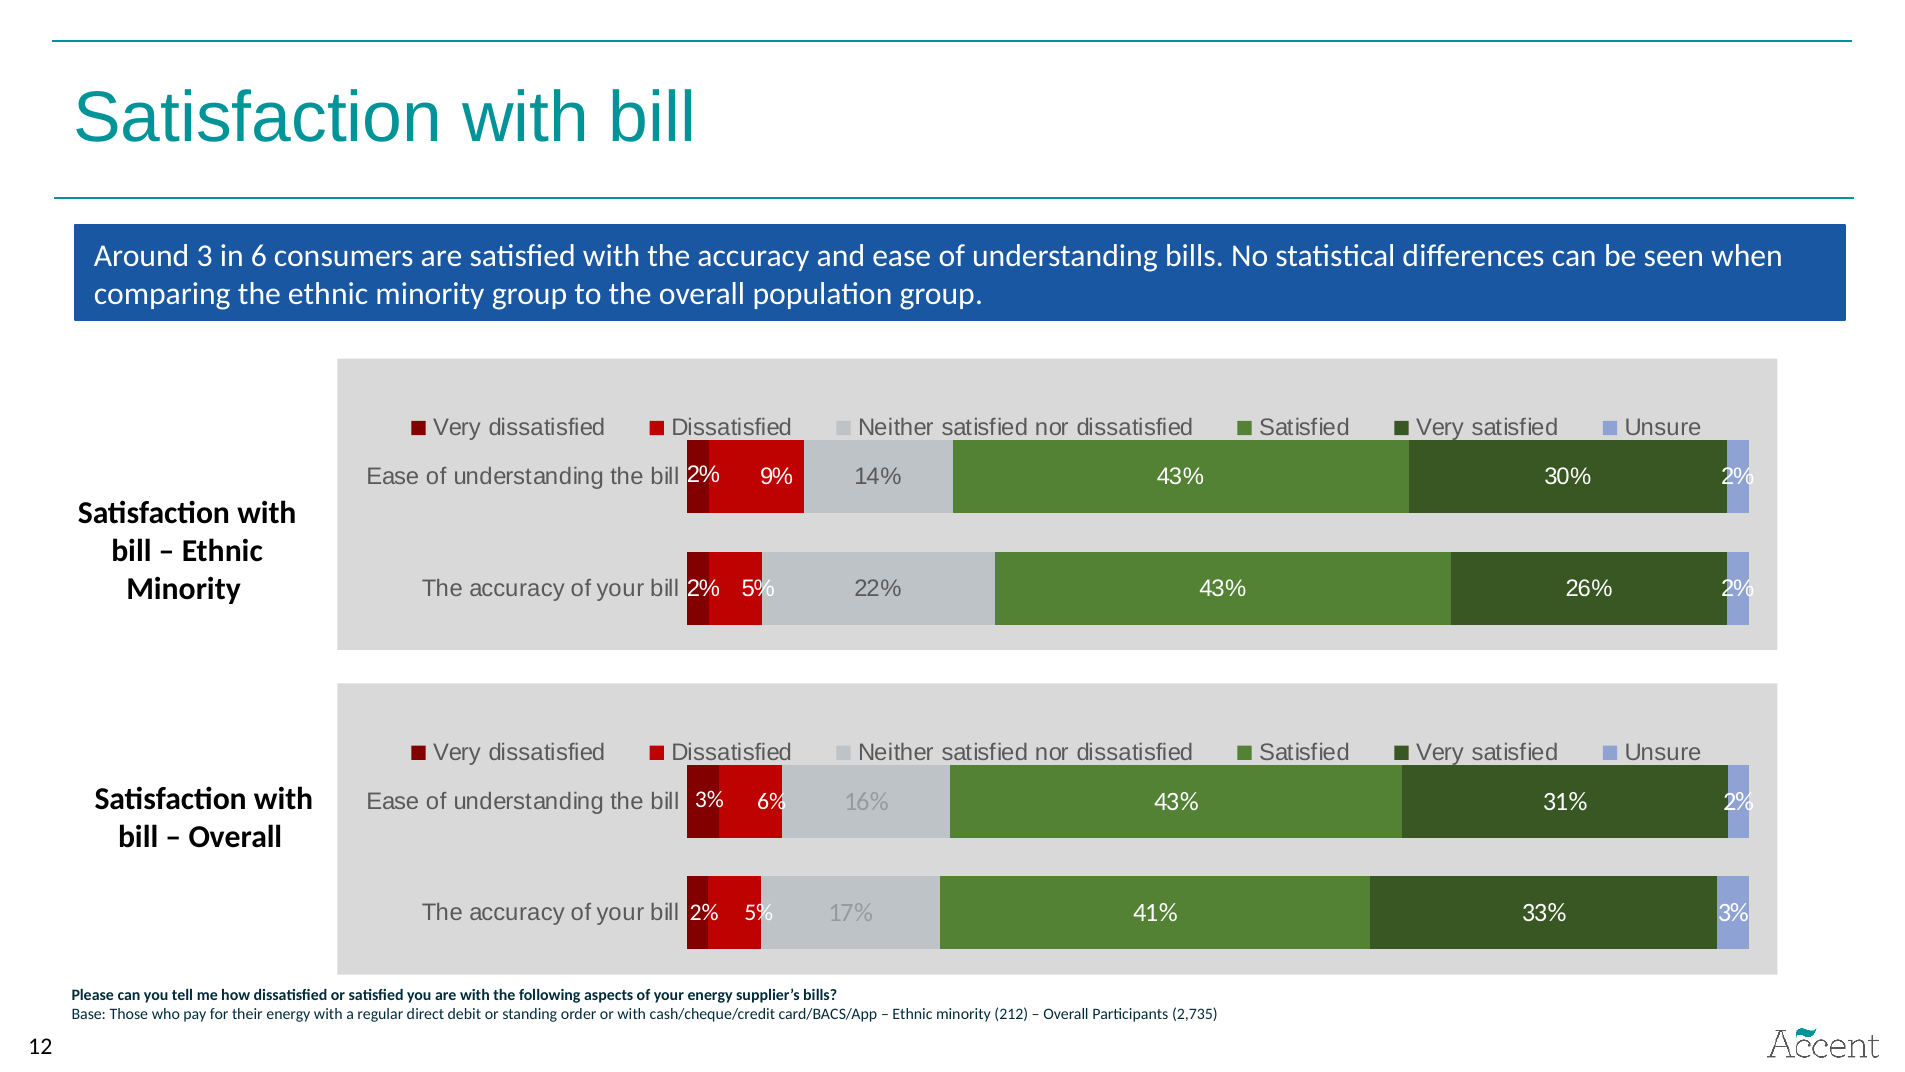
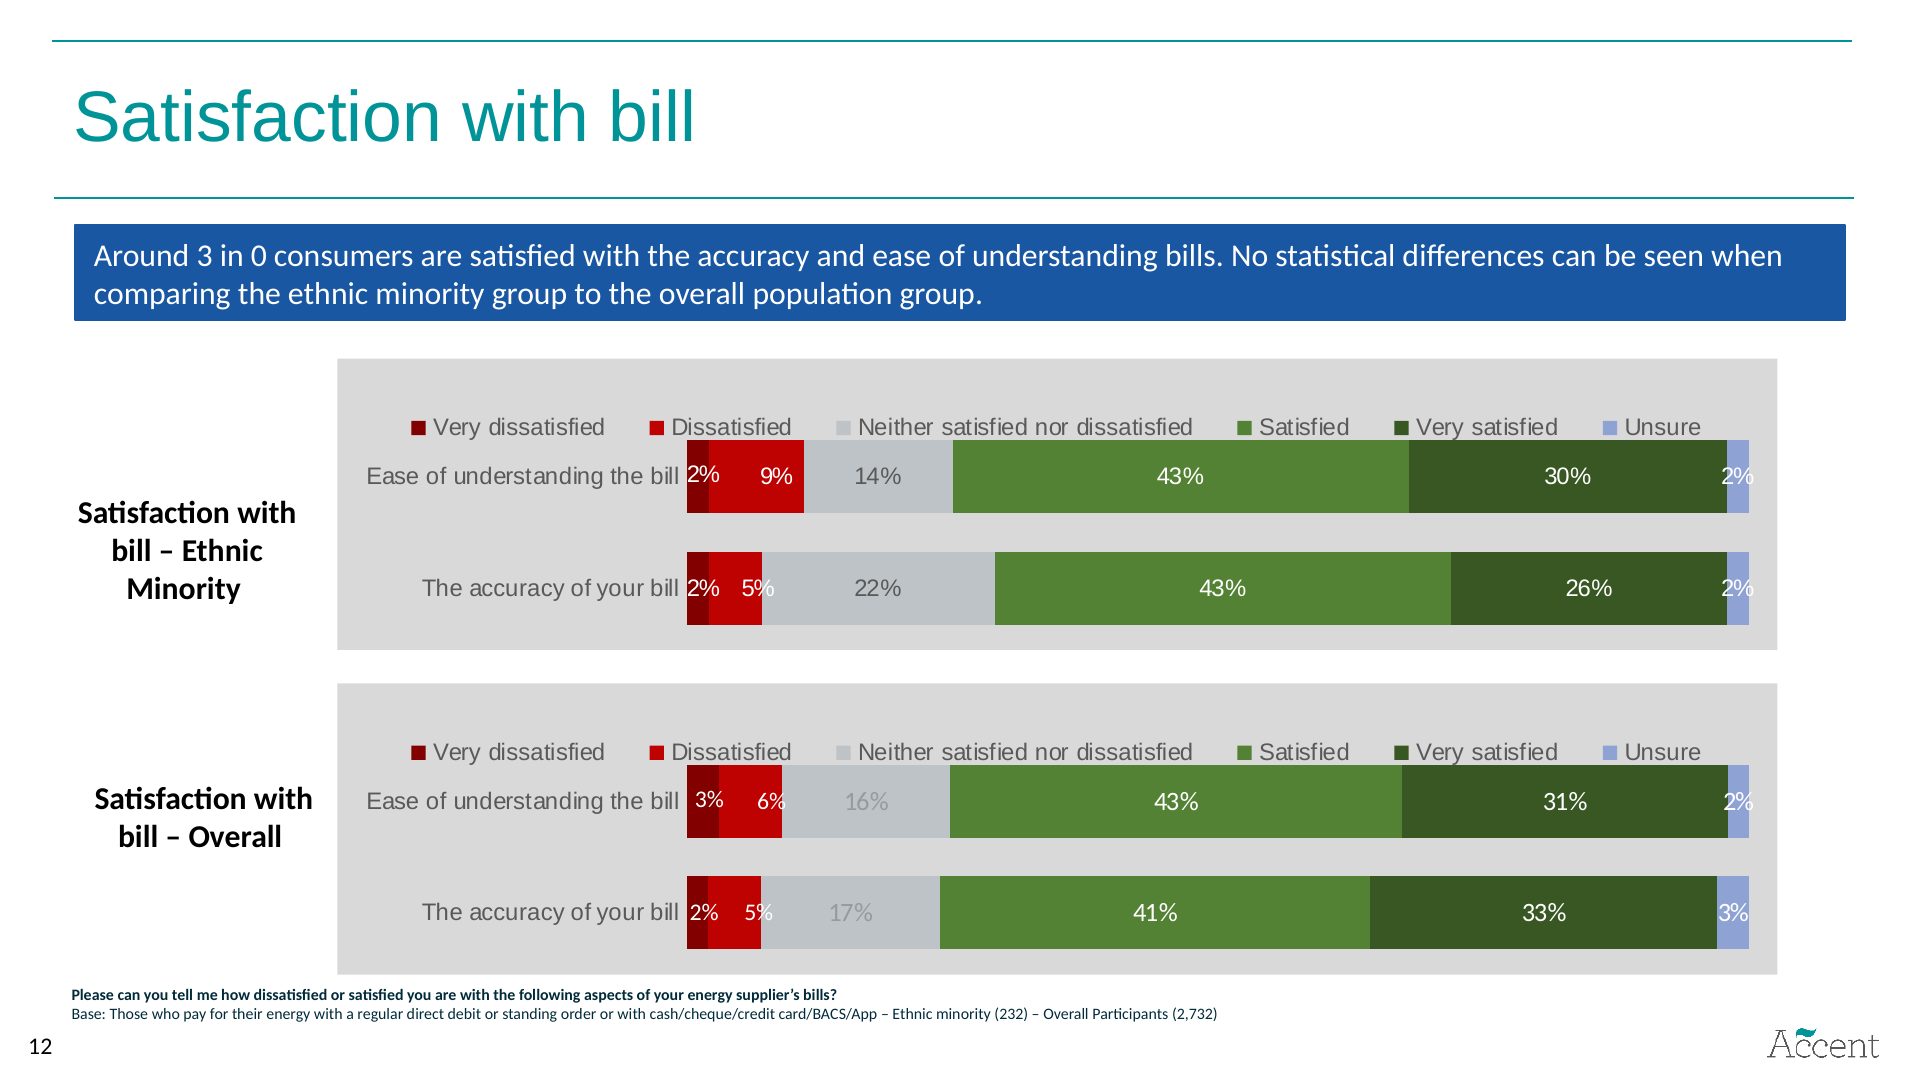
6: 6 -> 0 (259, 256)
212: 212 -> 232 (1011, 1014)
2,735: 2,735 -> 2,732 (1195, 1014)
